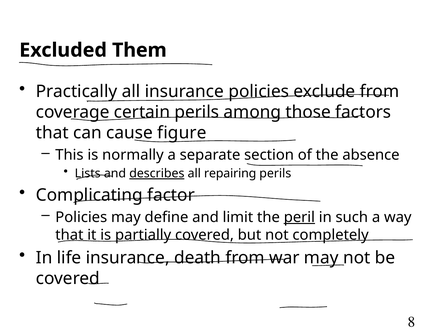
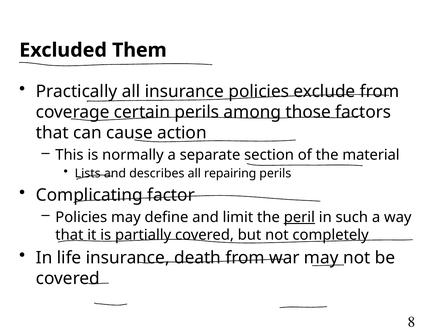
figure: figure -> action (182, 133)
absence: absence -> material (371, 155)
describes underline: present -> none (157, 174)
